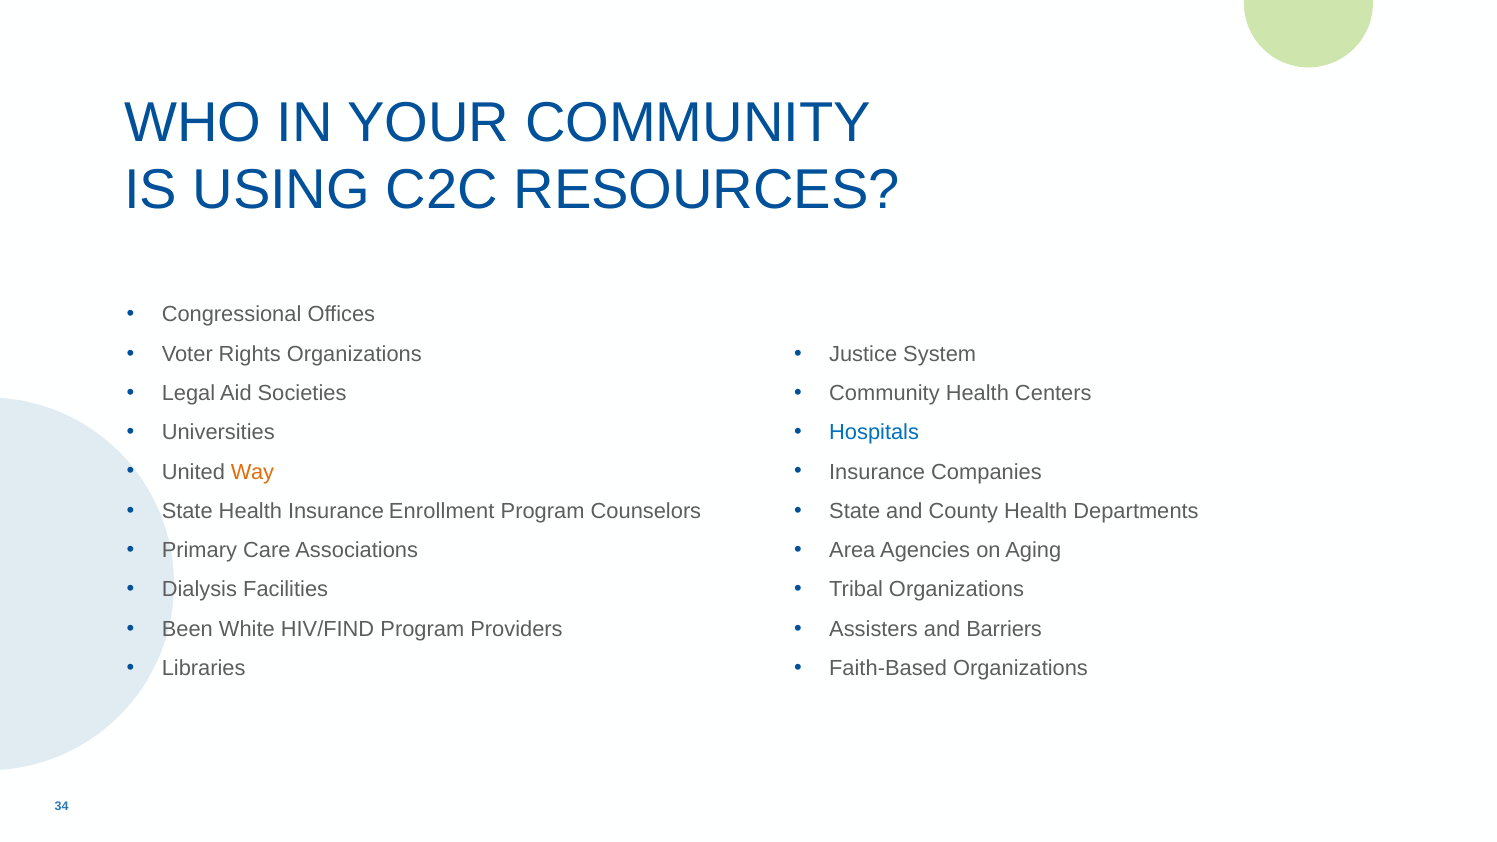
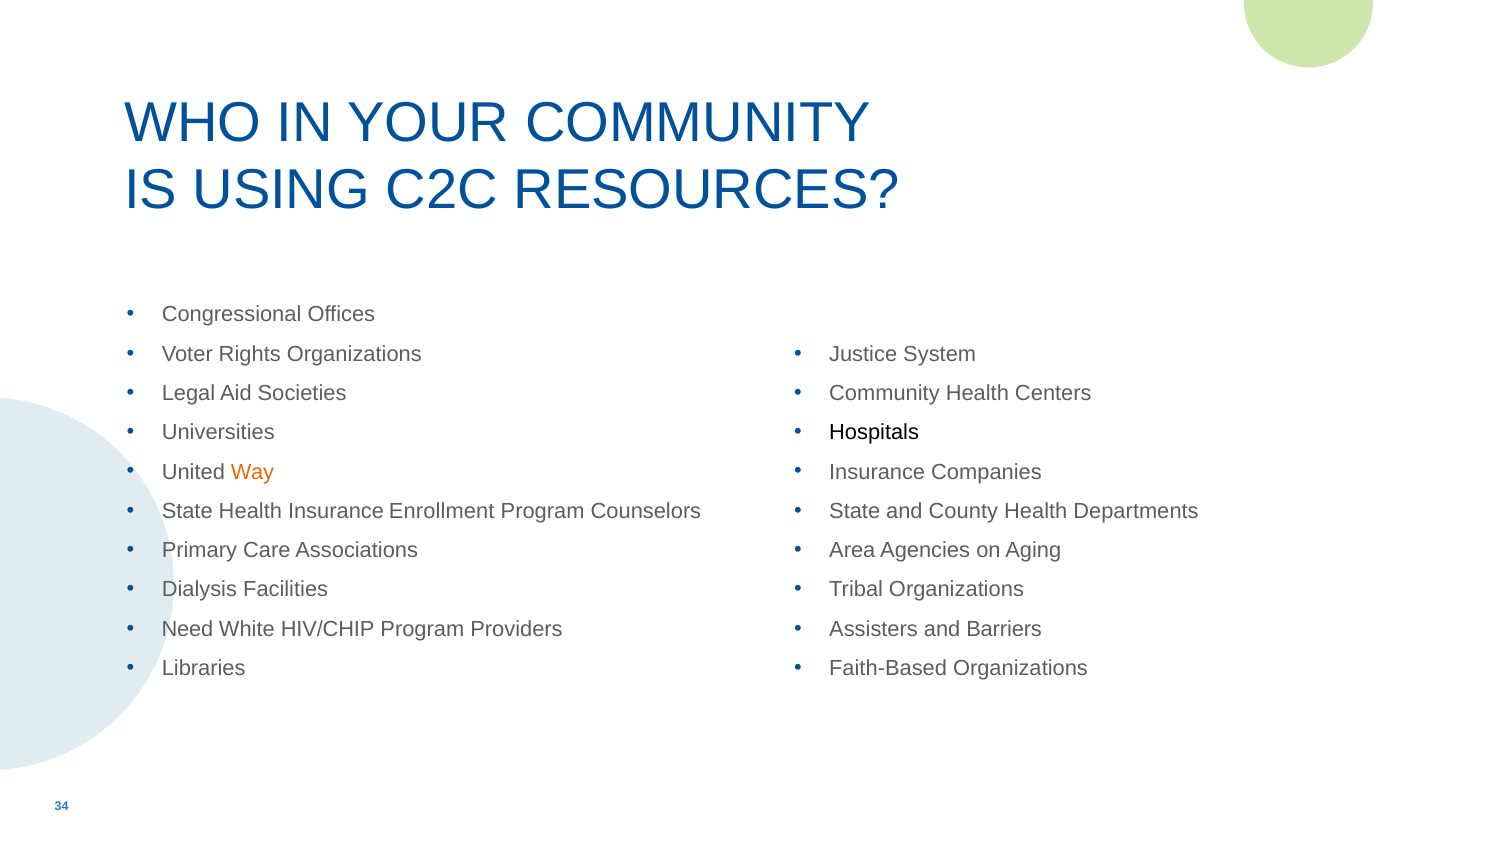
Hospitals colour: blue -> black (874, 433)
Been: Been -> Need (187, 629)
HIV/FIND: HIV/FIND -> HIV/CHIP (328, 629)
